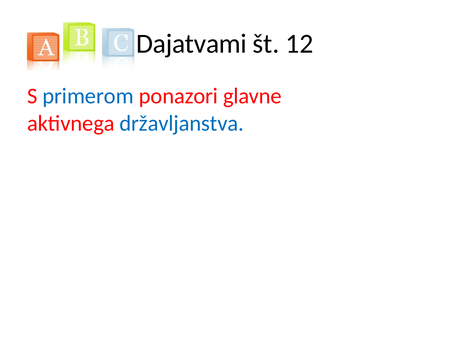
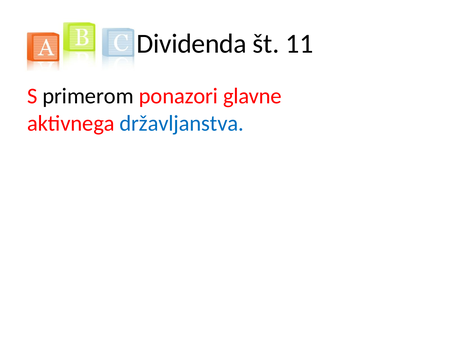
Dajatvami: Dajatvami -> Dividenda (192, 44)
12: 12 -> 11 (299, 44)
primerom colour: blue -> black (88, 96)
